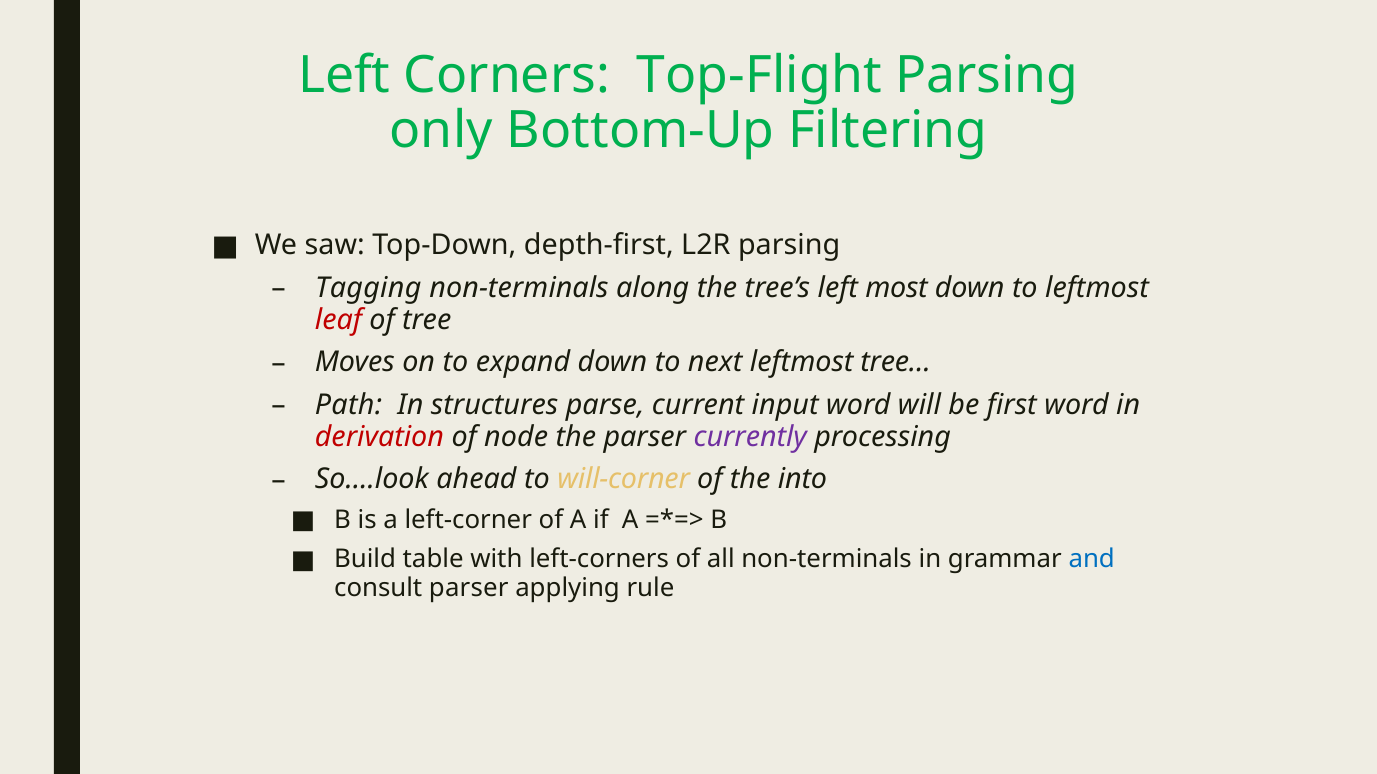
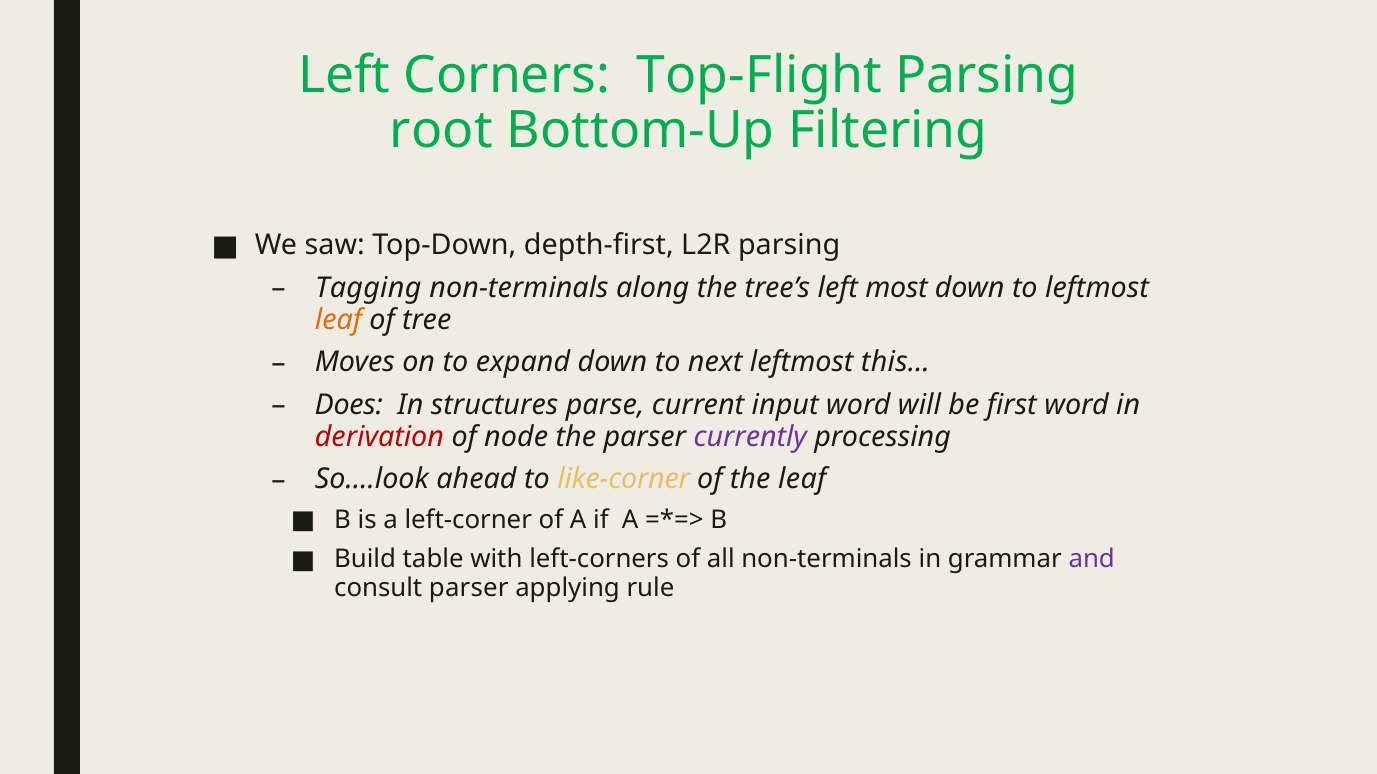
only: only -> root (441, 130)
leaf colour: red -> orange (338, 320)
tree…: tree… -> this… (895, 363)
Path: Path -> Does (349, 405)
will-corner: will-corner -> like-corner (624, 480)
the into: into -> leaf (802, 480)
and colour: blue -> purple (1092, 560)
